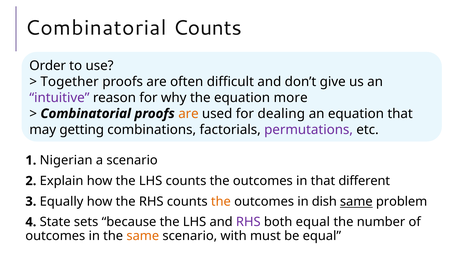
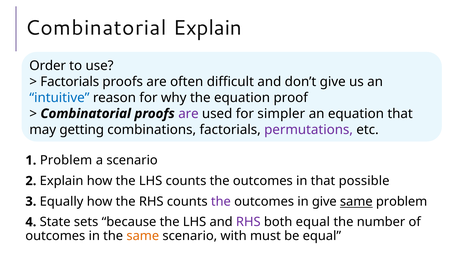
Combinatorial Counts: Counts -> Explain (207, 28)
Together: Together -> Factorials (70, 82)
intuitive colour: purple -> blue (59, 98)
more: more -> proof (291, 98)
are colour: orange -> purple (188, 114)
dealing: dealing -> simpler (281, 114)
1 Nigerian: Nigerian -> Problem (66, 161)
different: different -> possible (364, 181)
the colour: orange -> purple (221, 202)
in dish: dish -> give (324, 202)
